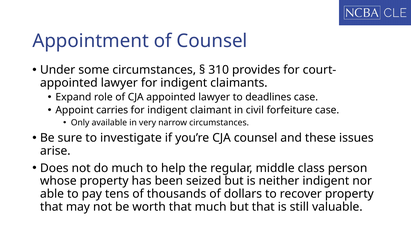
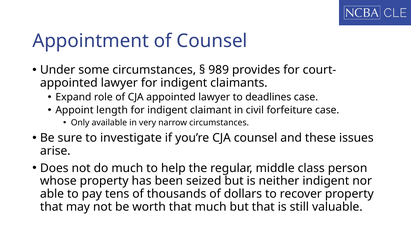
310: 310 -> 989 (219, 70)
carries: carries -> length (112, 110)
